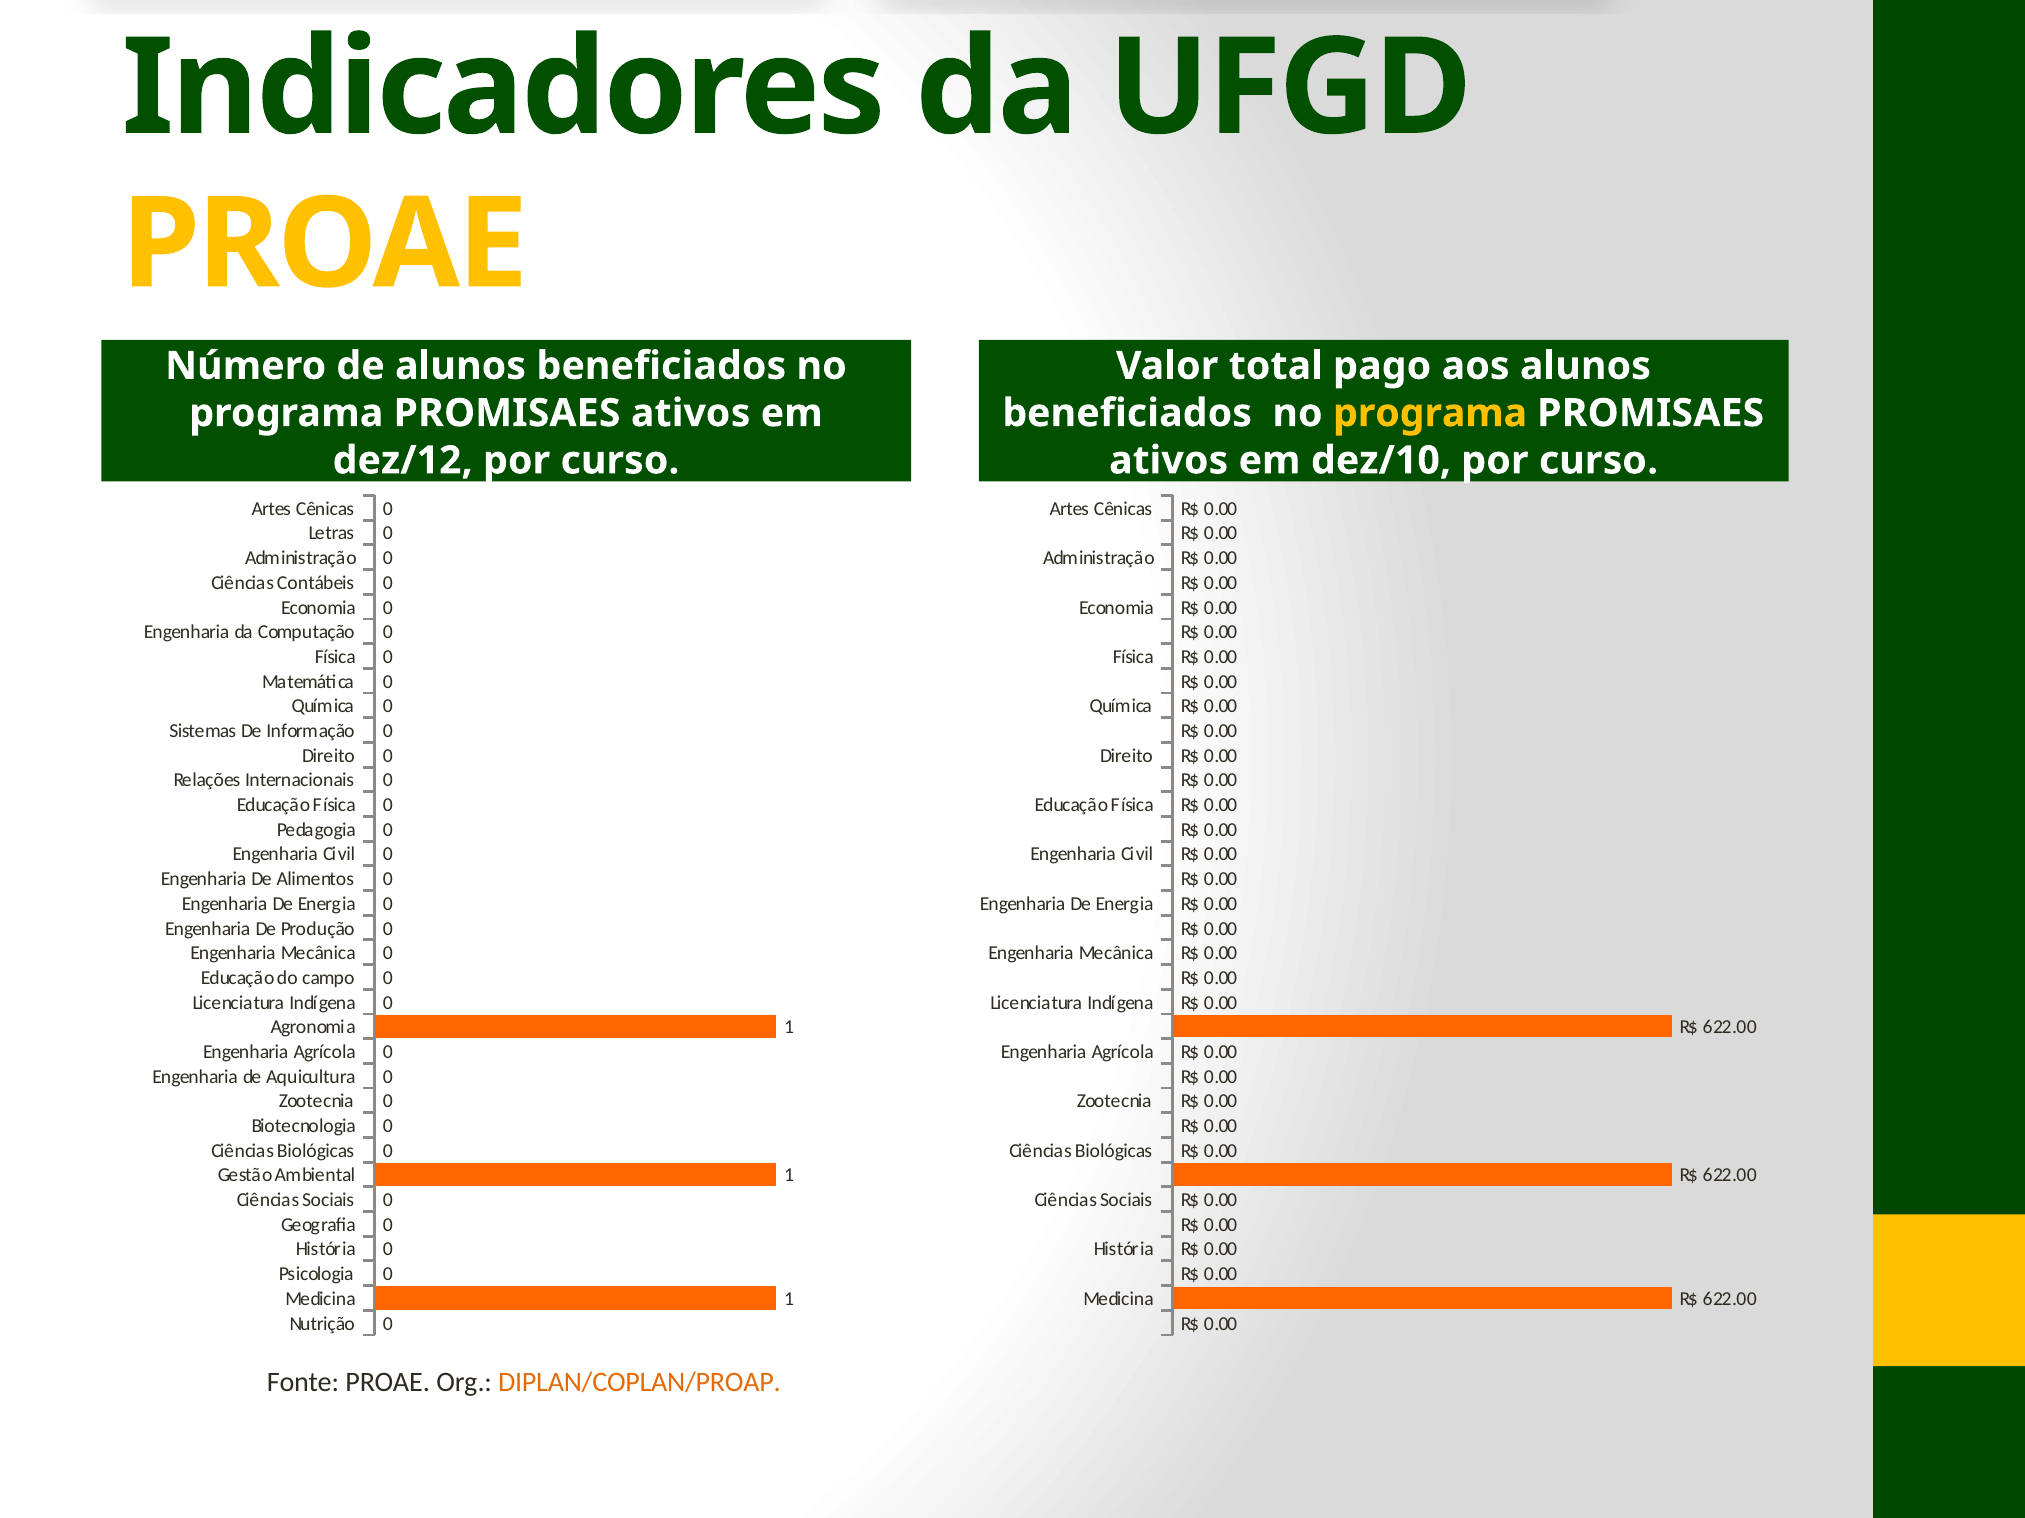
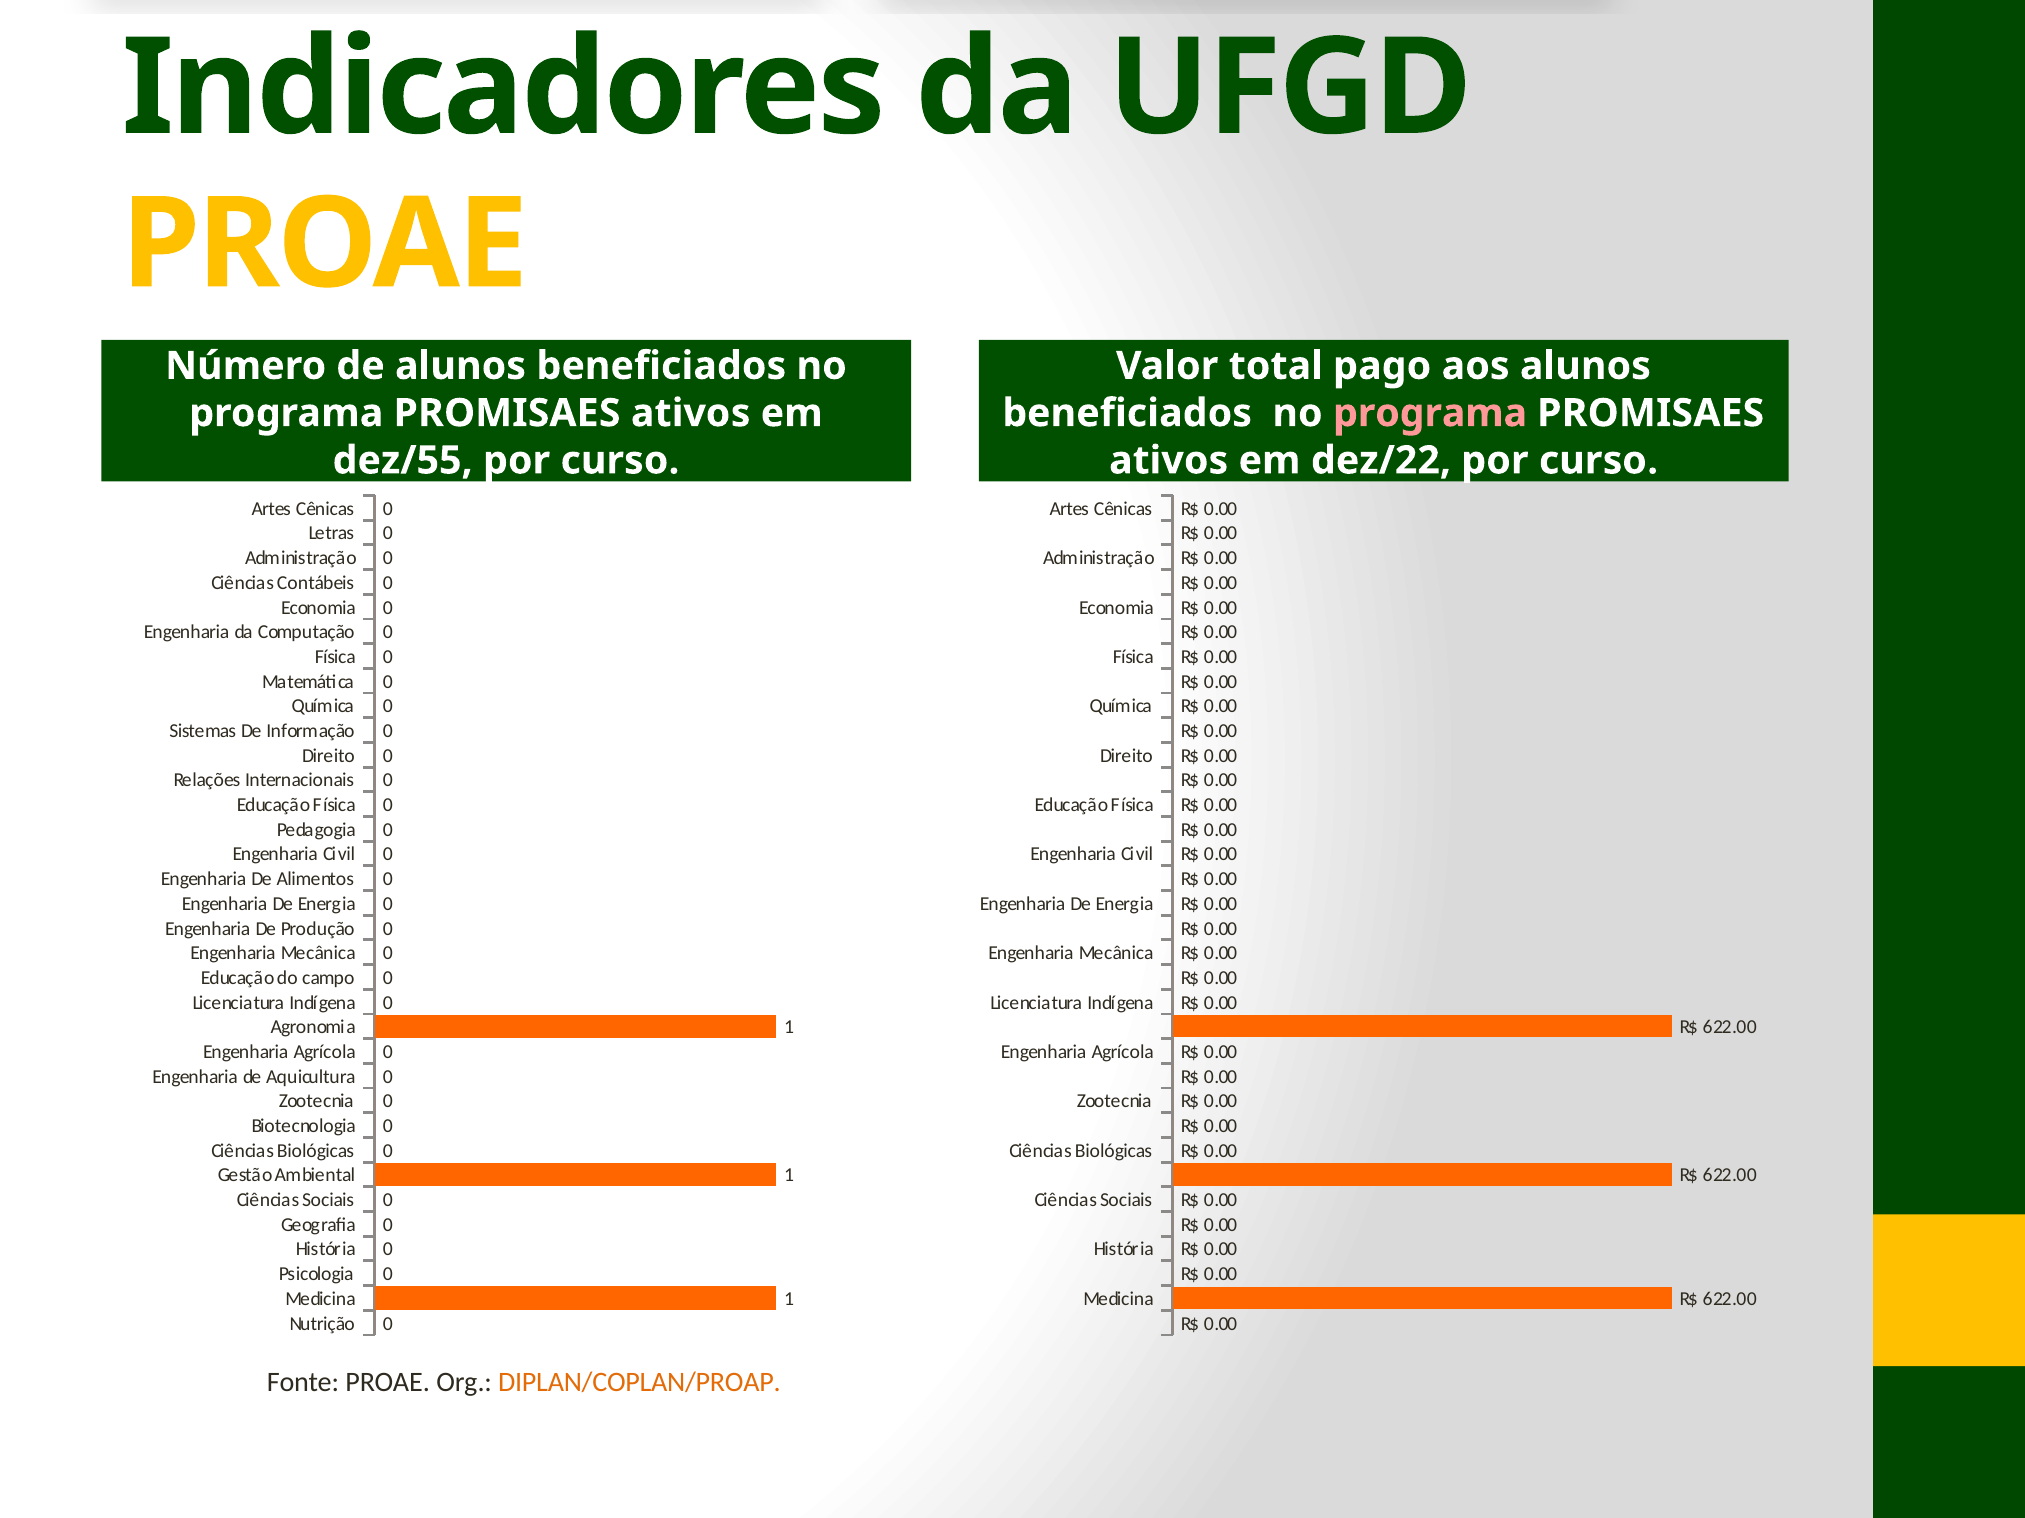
programa colour: yellow -> pink (1430, 413)
dez/12: dez/12 -> dez/55 (403, 461)
dez/10: dez/10 -> dez/22 (1381, 461)
